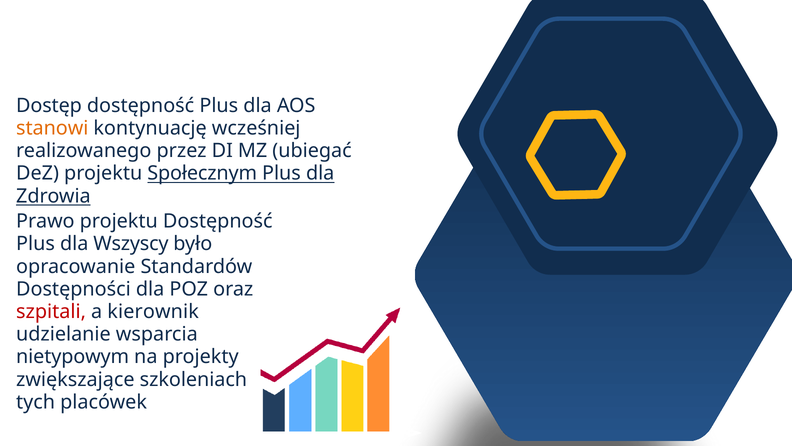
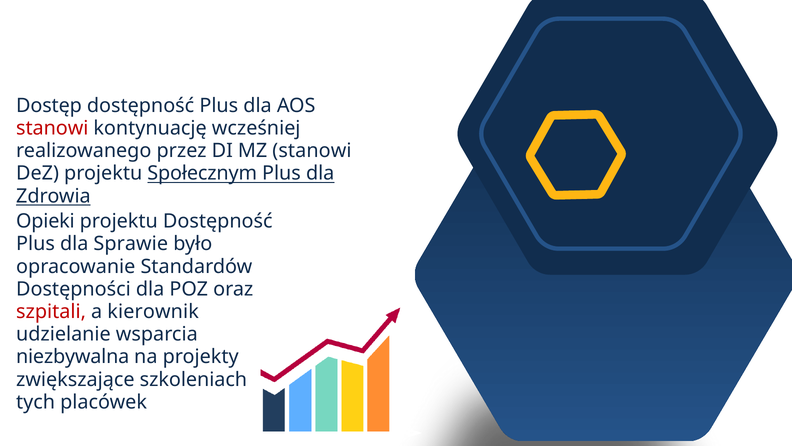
stanowi colour: orange -> red (52, 128)
MZ ubiegać: ubiegać -> stanowi (312, 151)
Prawo: Prawo -> Opieki (45, 221)
Wszyscy: Wszyscy -> Sprawie (131, 244)
nietypowym: nietypowym -> niezbywalna (73, 357)
